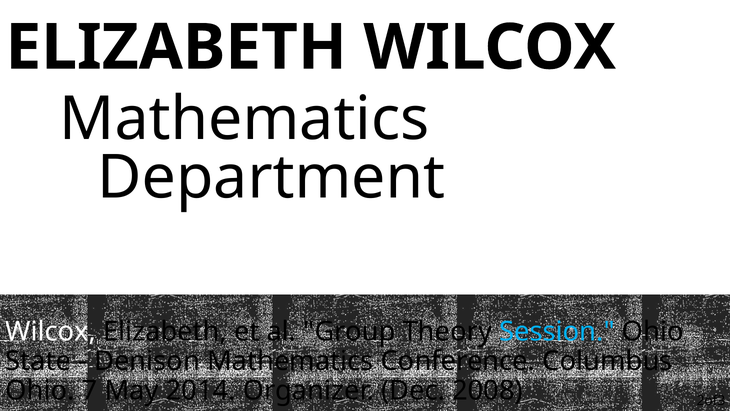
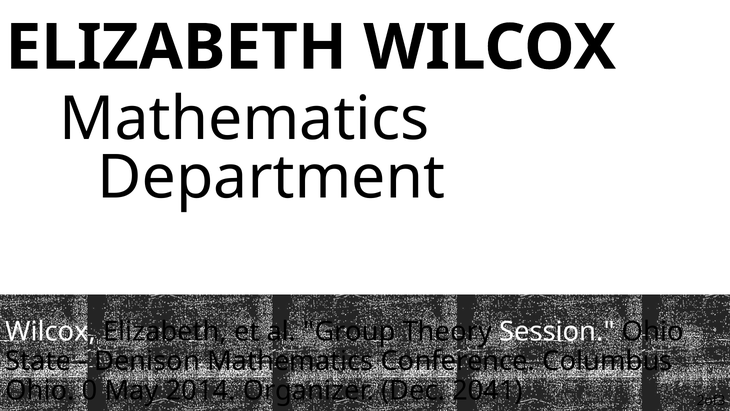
Session colour: light blue -> white (557, 331)
7: 7 -> 0 (90, 390)
2008: 2008 -> 2041 (488, 390)
